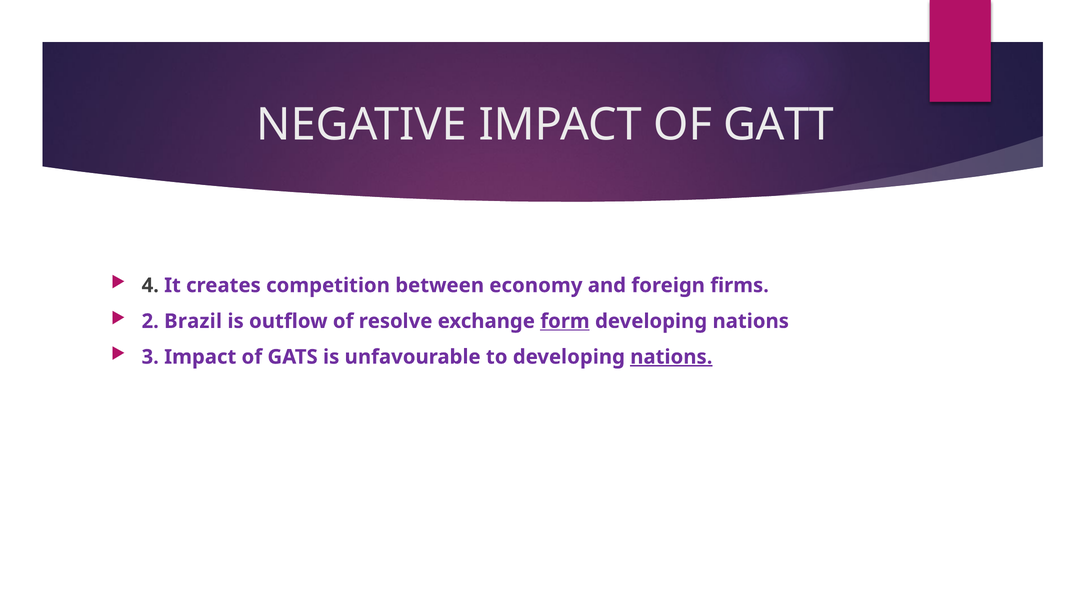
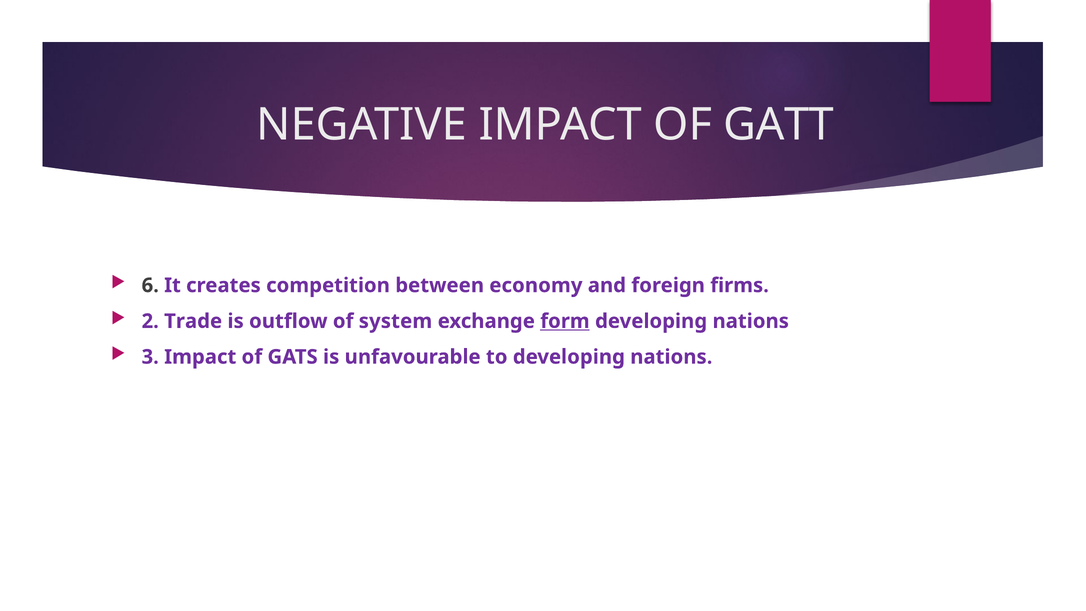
4: 4 -> 6 (150, 285)
Brazil: Brazil -> Trade (193, 321)
resolve: resolve -> system (395, 321)
nations underline: present -> none (671, 357)
